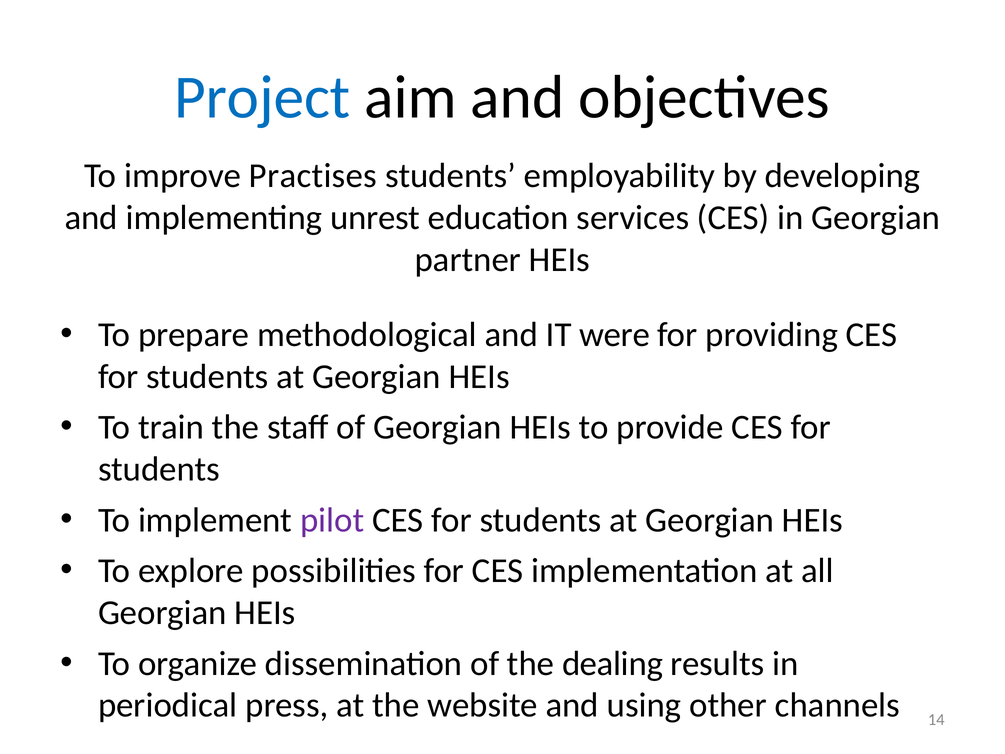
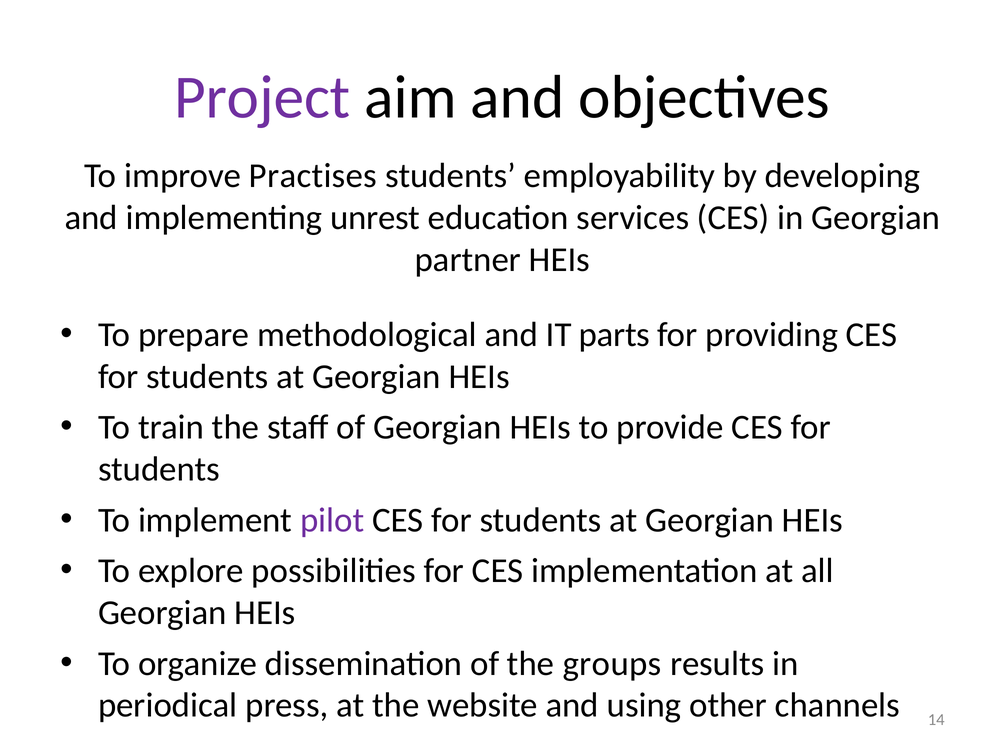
Project colour: blue -> purple (262, 97)
were: were -> parts (615, 335)
dealing: dealing -> groups (612, 663)
